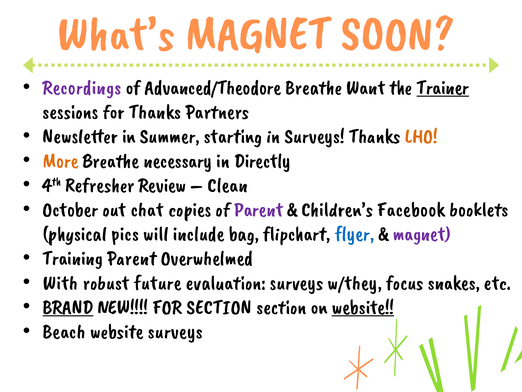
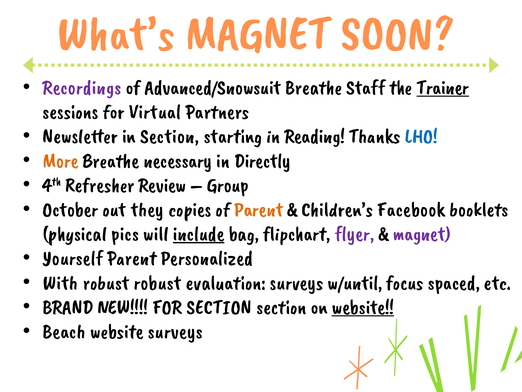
Advanced/Theodore: Advanced/Theodore -> Advanced/Snowsuit (213, 87)
Want: Want -> Staff (366, 87)
for Thanks: Thanks -> Virtual (155, 112)
in Summer: Summer -> Section (170, 136)
in Surveys: Surveys -> Reading (315, 136)
LHO colour: orange -> blue (421, 136)
Clean: Clean -> Group (228, 185)
chat: chat -> they (147, 209)
Parent colour: purple -> orange (259, 209)
include underline: none -> present (199, 234)
flyer colour: blue -> purple (354, 234)
Training: Training -> Yourself (73, 258)
Overwhelmed: Overwhelmed -> Personalized (207, 258)
robust future: future -> robust (158, 282)
w/they: w/they -> w/until (355, 282)
snakes: snakes -> spaced (454, 282)
BRAND underline: present -> none (68, 307)
